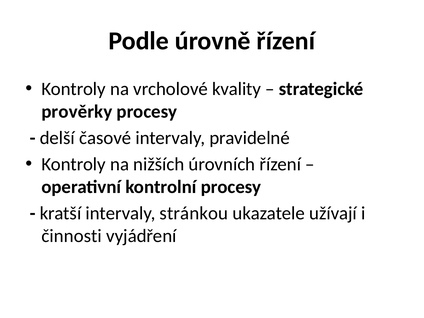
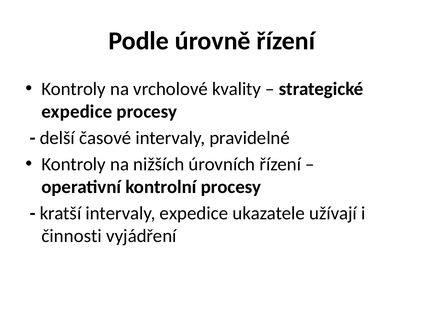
prověrky: prověrky -> expedice (77, 112)
intervaly stránkou: stránkou -> expedice (194, 213)
